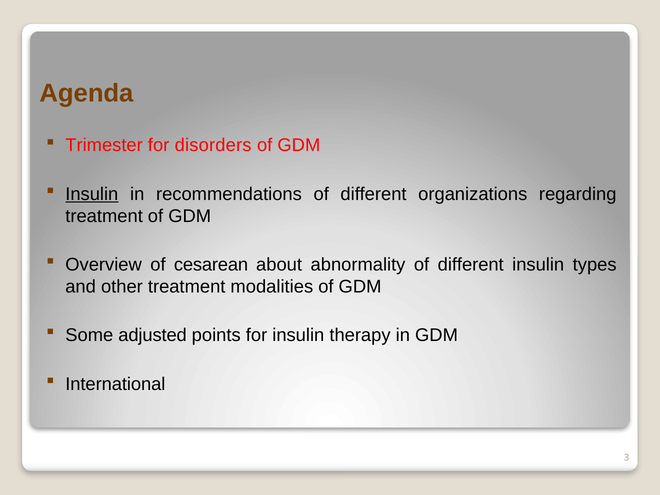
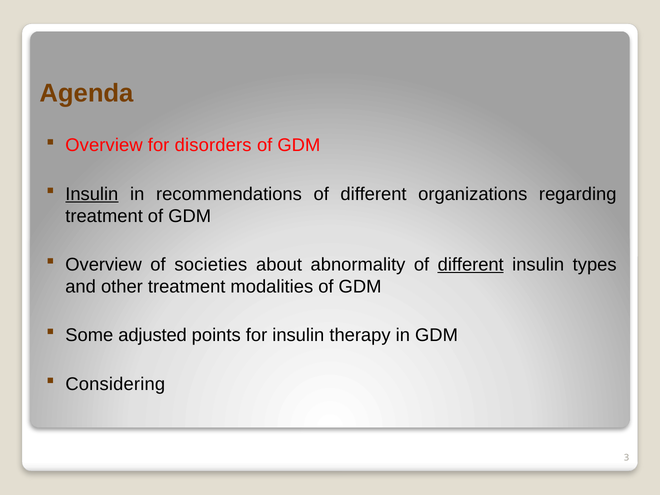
Trimester: Trimester -> Overview (104, 145)
cesarean: cesarean -> societies (211, 265)
different underline: none -> present (471, 265)
International: International -> Considering (115, 384)
